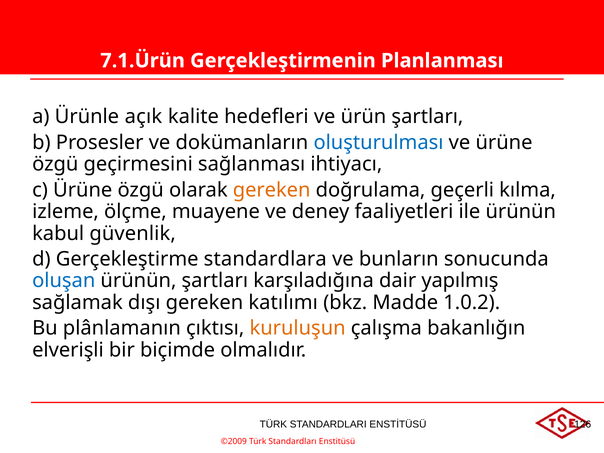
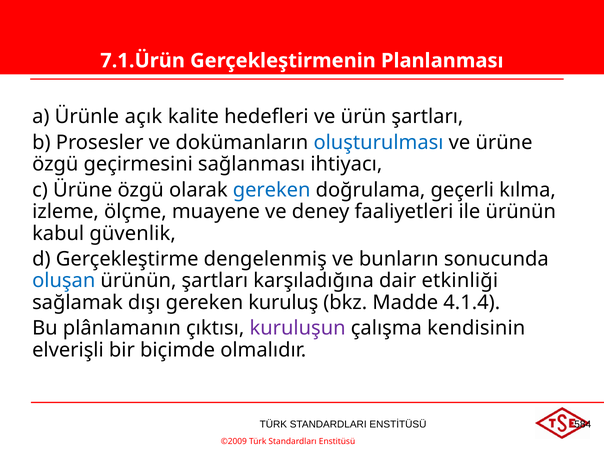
gereken colour: orange -> blue (272, 190)
standardlara: standardlara -> dengelenmiş (265, 259)
yapılmış: yapılmış -> etkinliği (460, 281)
katılımı: katılımı -> kuruluş (283, 303)
1.0.2: 1.0.2 -> 4.1.4 (472, 303)
kuruluşun colour: orange -> purple (298, 328)
bakanlığın: bakanlığın -> kendisinin (476, 328)
126: 126 -> 584 (583, 424)
